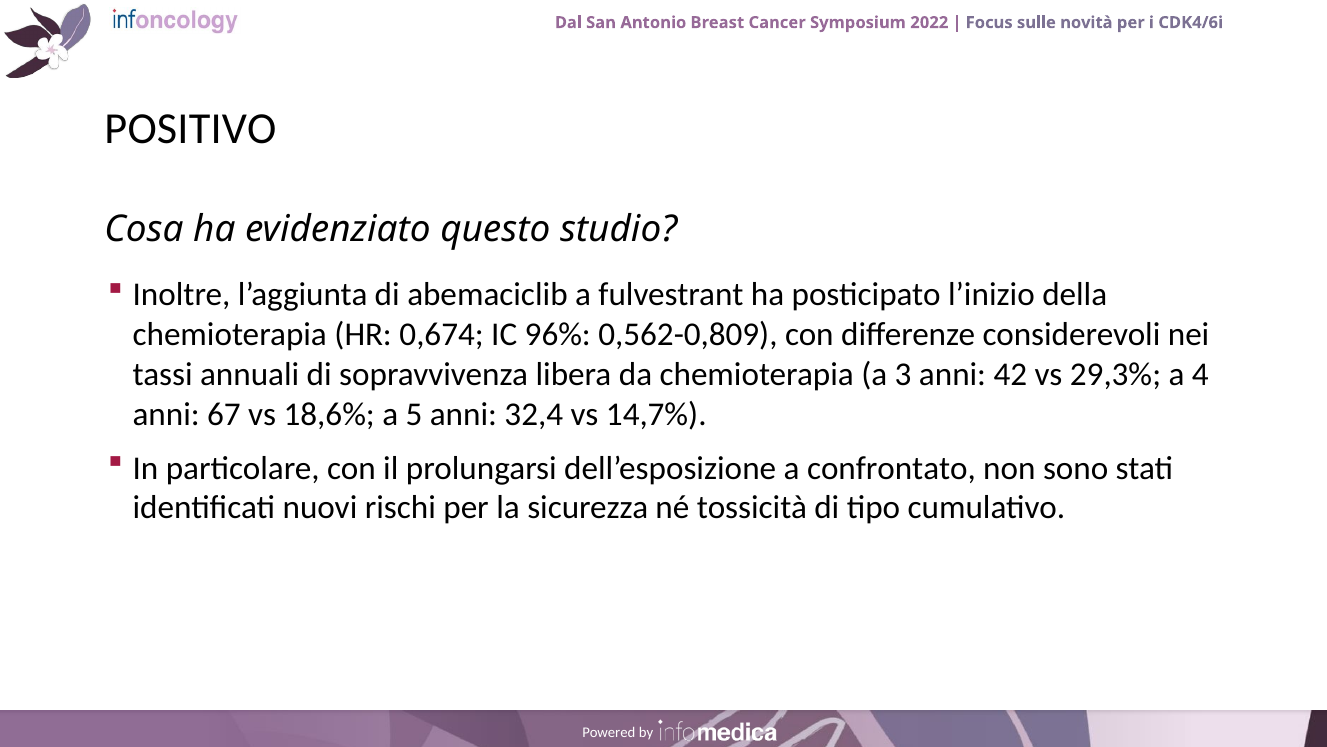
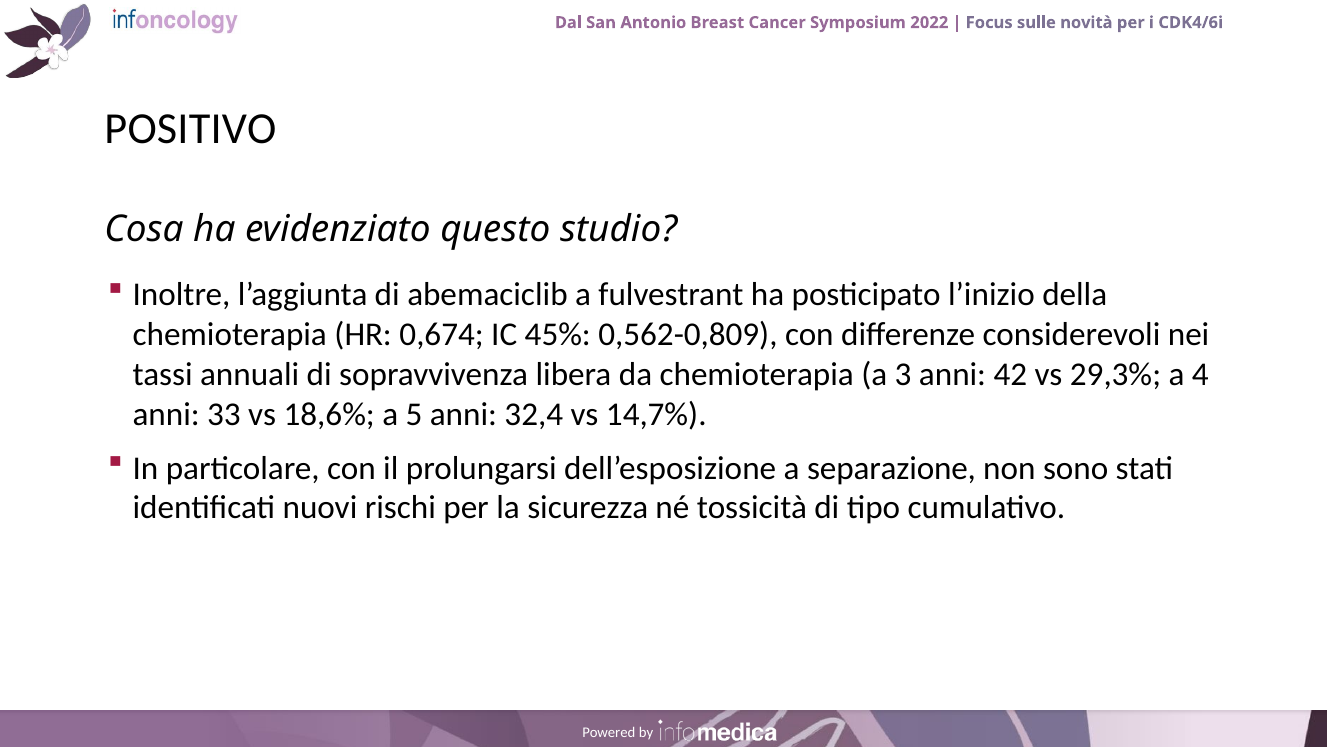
96%: 96% -> 45% (558, 334)
67: 67 -> 33 (224, 414)
confrontato: confrontato -> separazione (892, 468)
